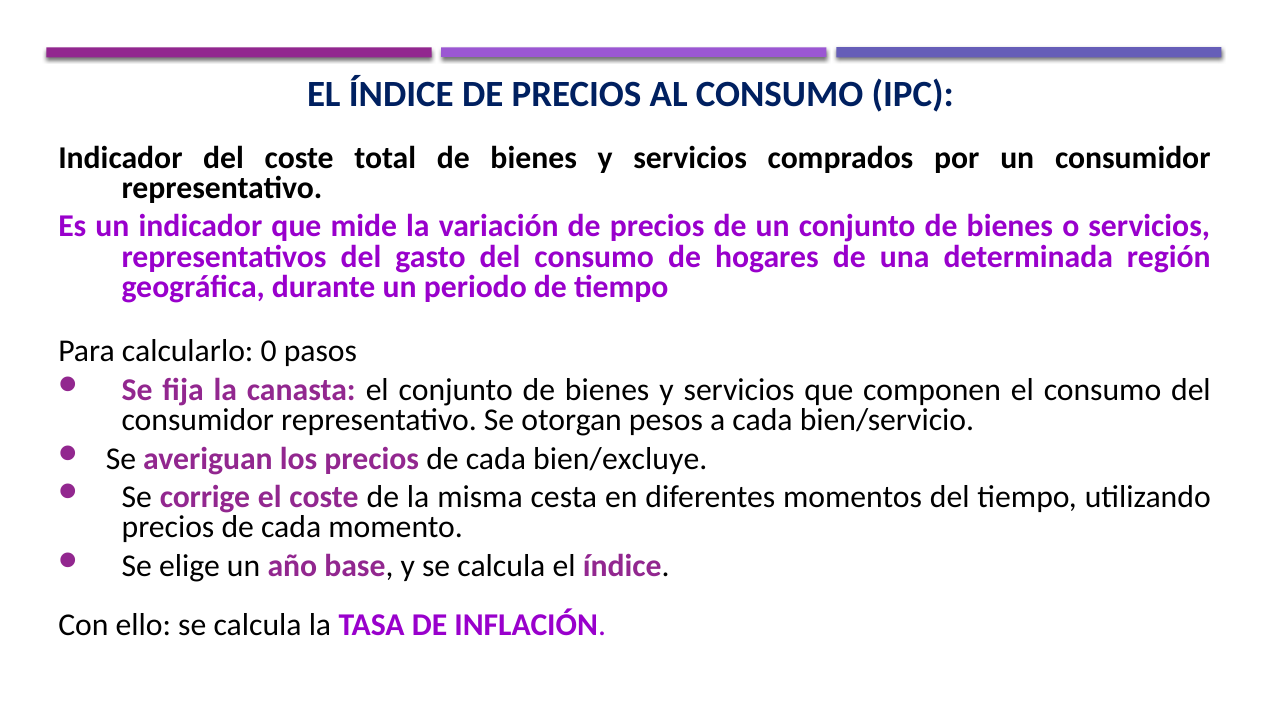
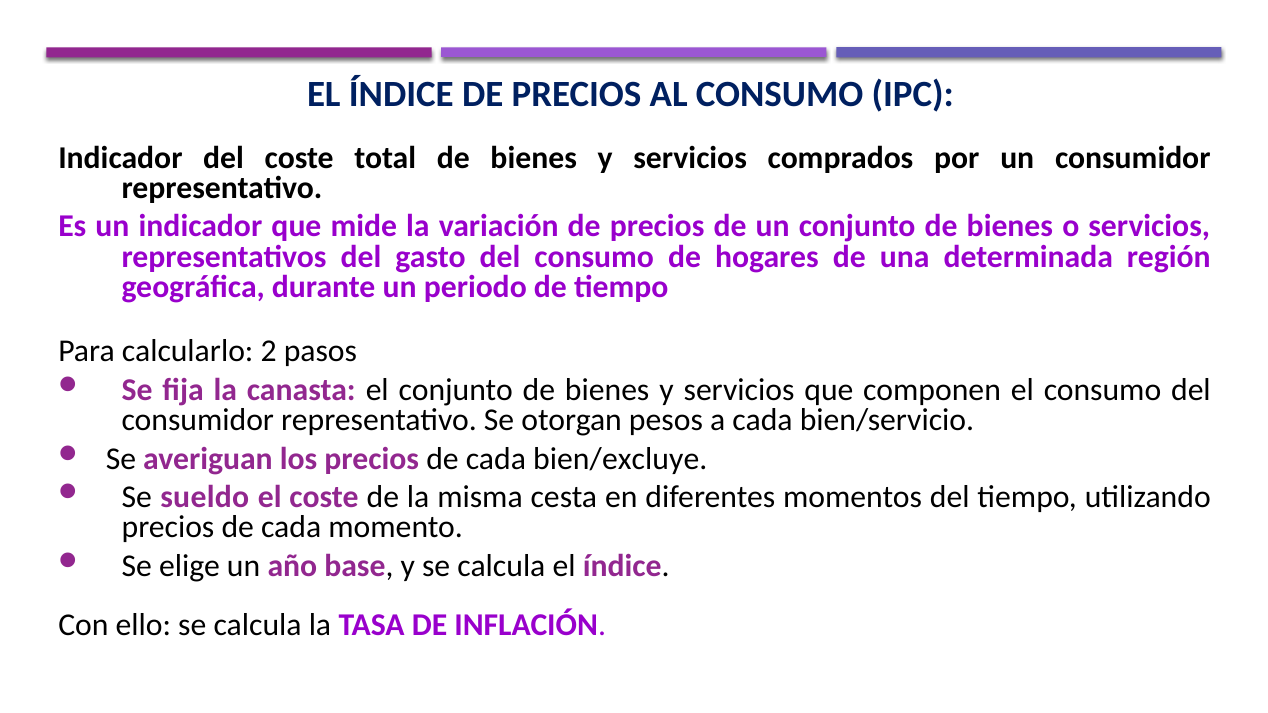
0: 0 -> 2 (269, 352)
corrige: corrige -> sueldo (205, 497)
